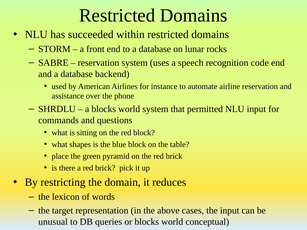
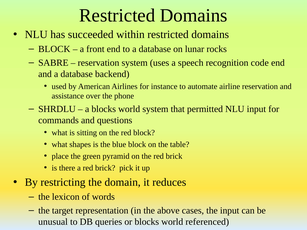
STORM: STORM -> BLOCK (54, 49)
conceptual: conceptual -> referenced (207, 222)
